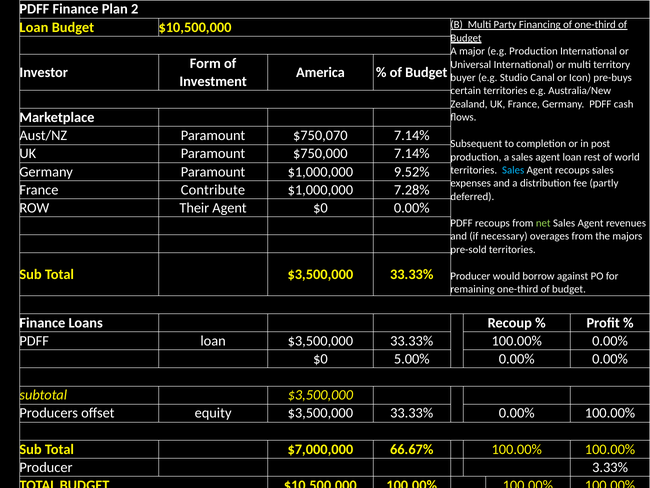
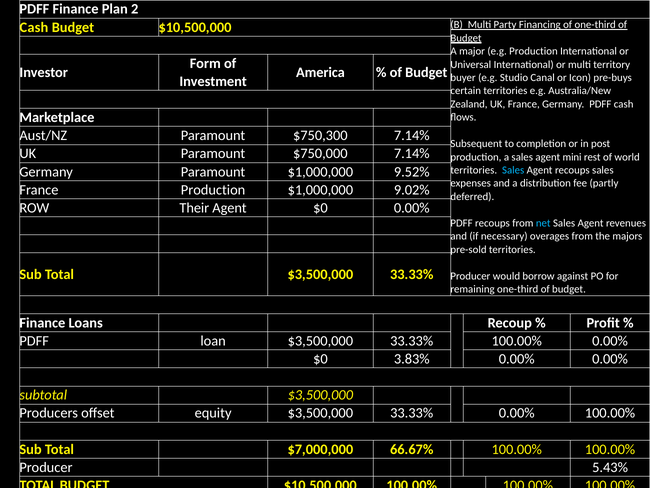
Loan: Loan -> Cash (34, 27)
$750,070: $750,070 -> $750,300 (320, 135)
agent loan: loan -> mini (572, 157)
France Contribute: Contribute -> Production (213, 190)
7.28%: 7.28% -> 9.02% (412, 190)
net colour: light green -> light blue (543, 223)
5.00%: 5.00% -> 3.83% (412, 359)
3.33%: 3.33% -> 5.43% (610, 467)
